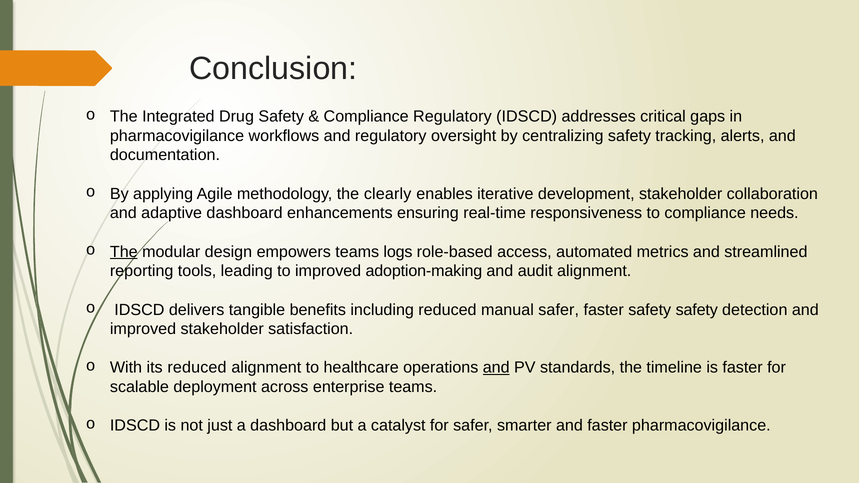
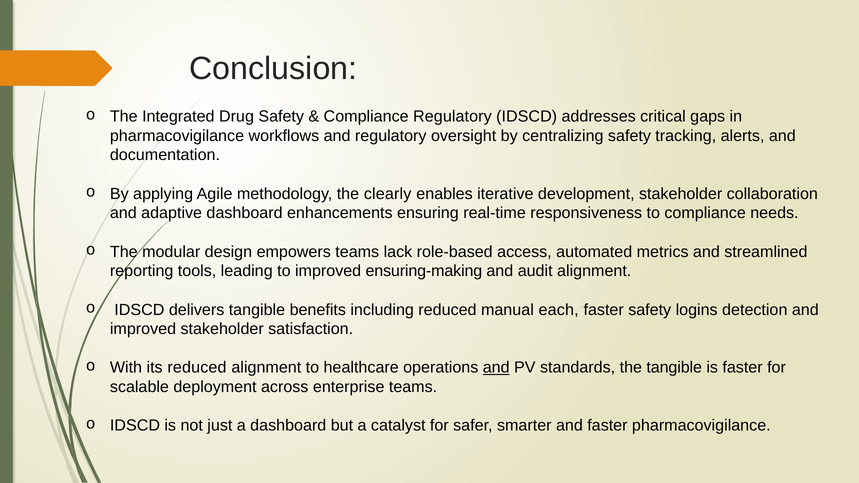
The underline: present -> none (124, 252)
logs: logs -> lack (398, 252)
adoption-making: adoption-making -> ensuring-making (424, 271)
manual safer: safer -> each (559, 310)
safety safety: safety -> logins (697, 310)
the timeline: timeline -> tangible (674, 368)
